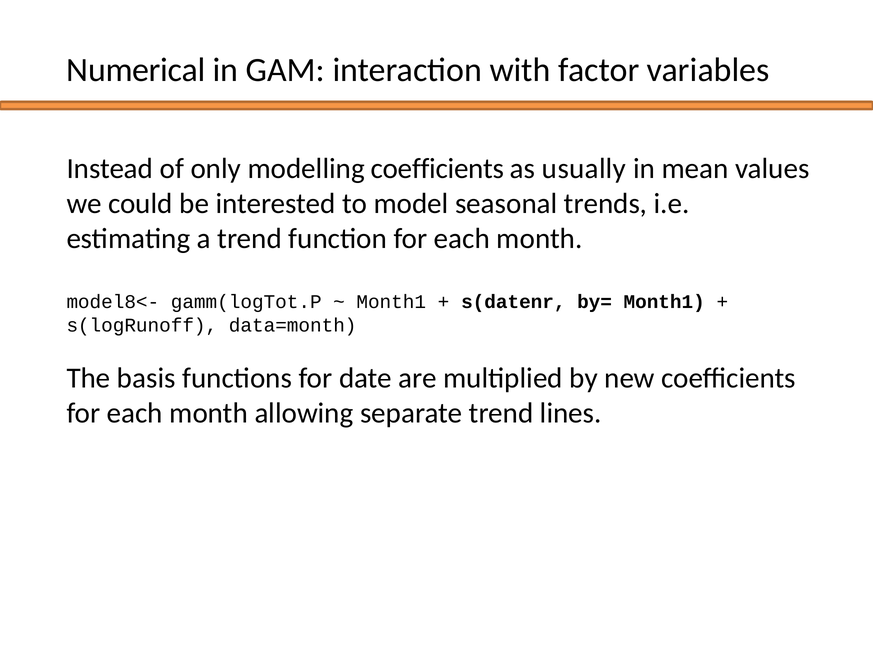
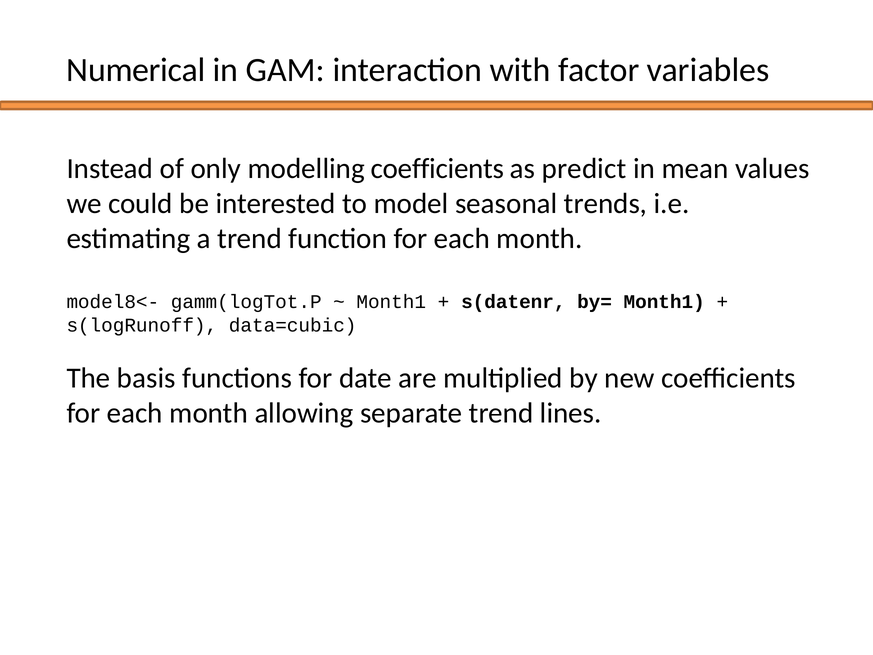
usually: usually -> predict (584, 169)
data=month: data=month -> data=cubic (293, 325)
